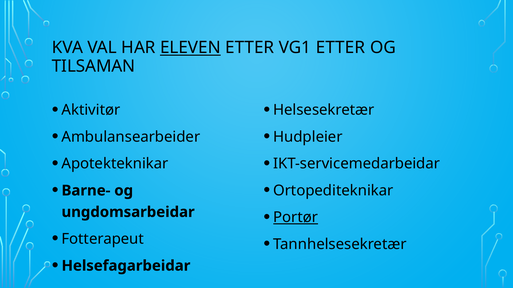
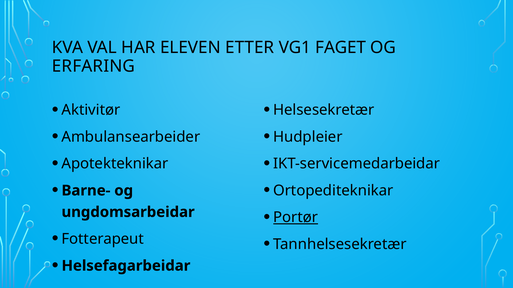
ELEVEN underline: present -> none (190, 48)
VG1 ETTER: ETTER -> FAGET (341, 48)
TILSAMAN: TILSAMAN -> ERFARING (93, 66)
